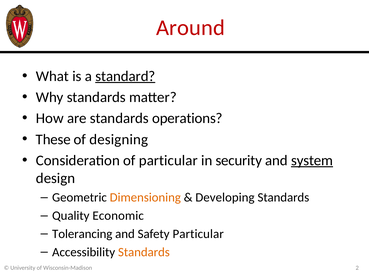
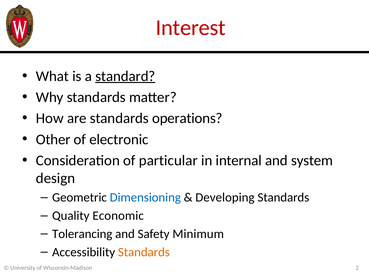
Around: Around -> Interest (191, 28)
These: These -> Other (53, 140)
designing: designing -> electronic (119, 140)
security: security -> internal (239, 161)
system underline: present -> none (312, 161)
Dimensioning colour: orange -> blue (145, 198)
Safety Particular: Particular -> Minimum (198, 235)
